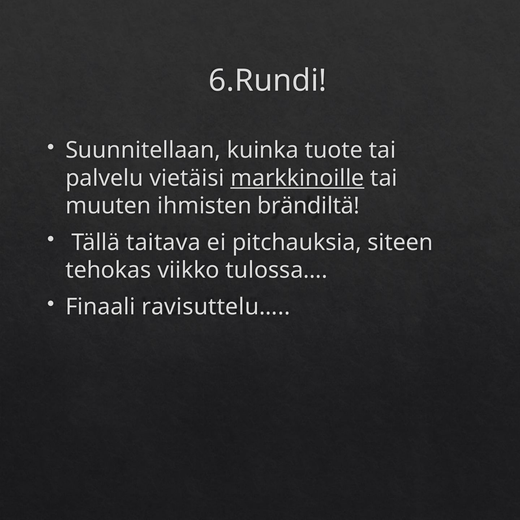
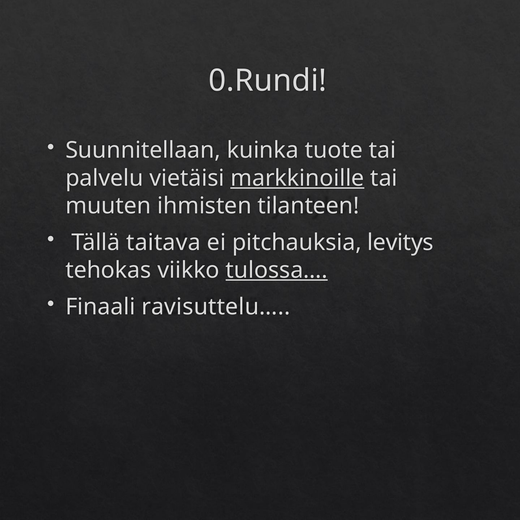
6.Rundi: 6.Rundi -> 0.Rundi (268, 81)
brändiltä: brändiltä -> tilanteen (308, 206)
siteen: siteen -> levitys (400, 242)
tulossa… underline: none -> present (277, 270)
